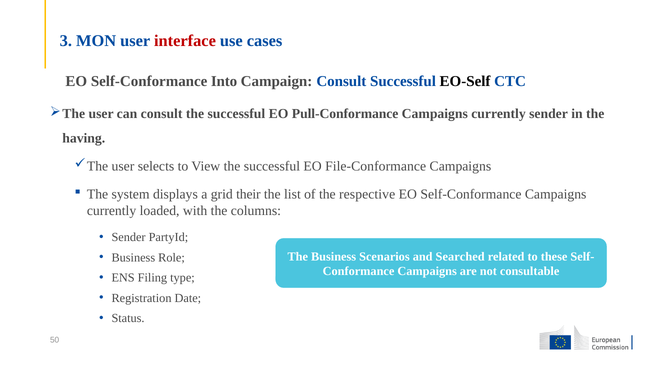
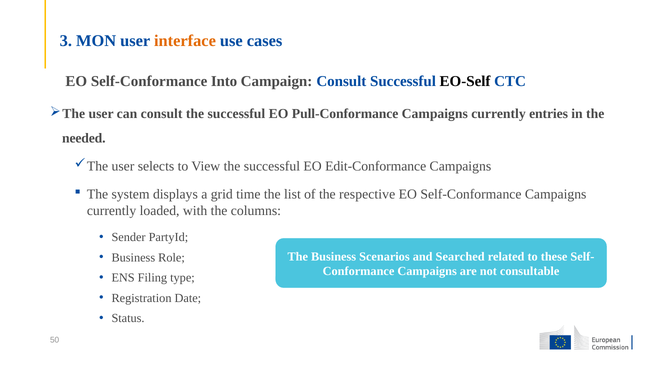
interface colour: red -> orange (185, 41)
currently sender: sender -> entries (549, 114)
having: having -> needed (84, 138)
File-Conformance: File-Conformance -> Edit-Conformance (376, 166)
their: their -> time (248, 194)
